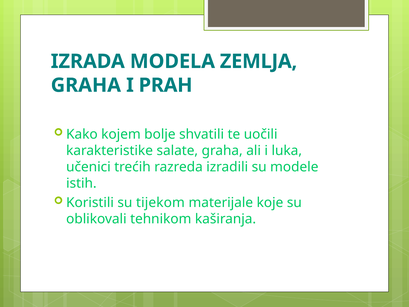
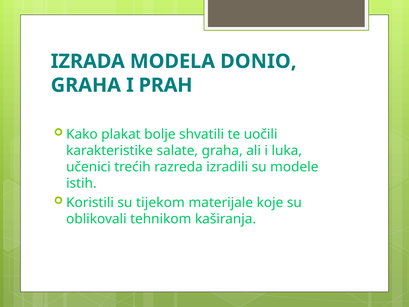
ZEMLJA: ZEMLJA -> DONIO (258, 61)
kojem: kojem -> plakat (121, 134)
